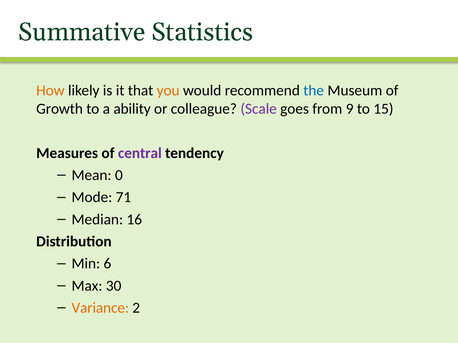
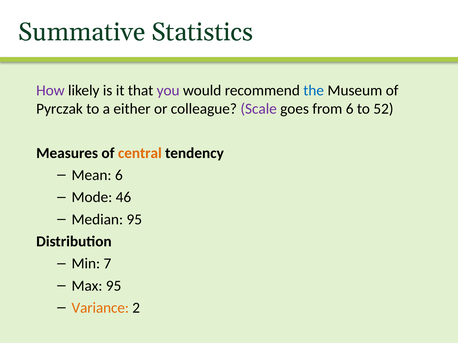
How colour: orange -> purple (50, 91)
you colour: orange -> purple (168, 91)
Growth: Growth -> Pyrczak (60, 109)
ability: ability -> either (132, 109)
from 9: 9 -> 6 (350, 109)
15: 15 -> 52 (383, 109)
central colour: purple -> orange (140, 153)
Mean 0: 0 -> 6 (119, 175)
71: 71 -> 46 (123, 198)
Median 16: 16 -> 95 (134, 220)
6: 6 -> 7 (107, 264)
Max 30: 30 -> 95 (114, 286)
